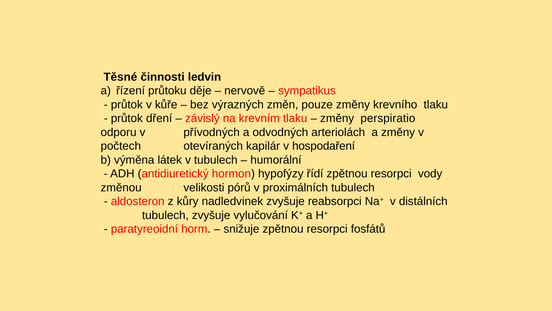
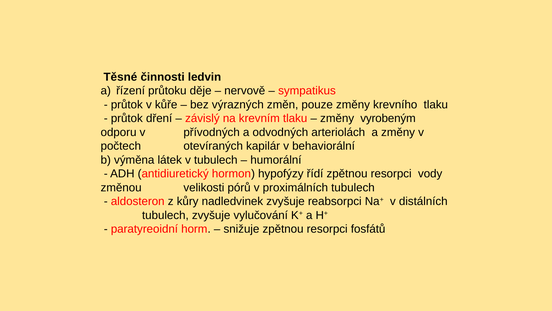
perspiratio: perspiratio -> vyrobeným (388, 118)
hospodaření: hospodaření -> behaviorální (324, 146)
